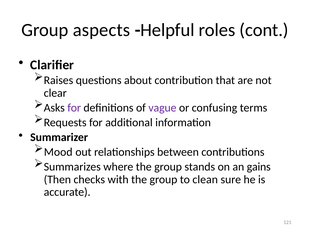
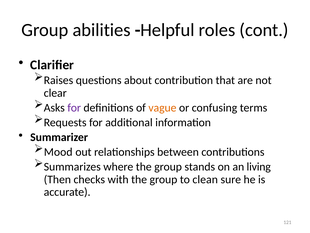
aspects: aspects -> abilities (102, 30)
vague colour: purple -> orange (162, 108)
gains: gains -> living (259, 166)
